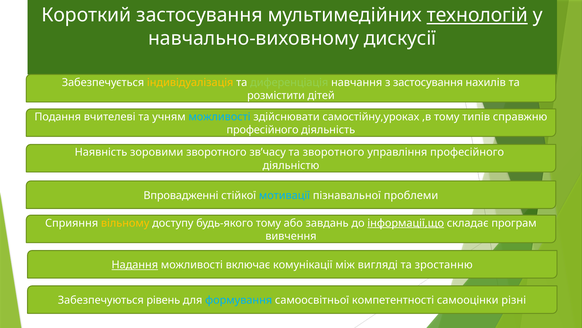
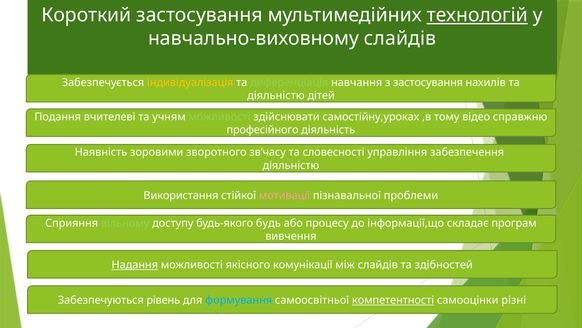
навчально-виховному дискусії: дискусії -> слайдів (400, 39)
розмістити: розмістити -> діяльністю (276, 95)
можливості colour: light blue -> light green (219, 117)
типів: типів -> відео (476, 117)
та зворотного: зворотного -> словесності (334, 152)
управління професійного: професійного -> забезпечення (467, 152)
Впровадженні: Впровадженні -> Використання (181, 195)
мотивації colour: light blue -> pink (284, 195)
вільному colour: yellow -> light green (125, 223)
будь-якого тому: тому -> будь (268, 223)
завдань: завдань -> процесу (327, 223)
інформації,що underline: present -> none (406, 223)
включає: включає -> якісного (248, 265)
між вигляді: вигляді -> слайдів (378, 265)
зростанню: зростанню -> здібностей (444, 265)
компетентності underline: none -> present (393, 300)
